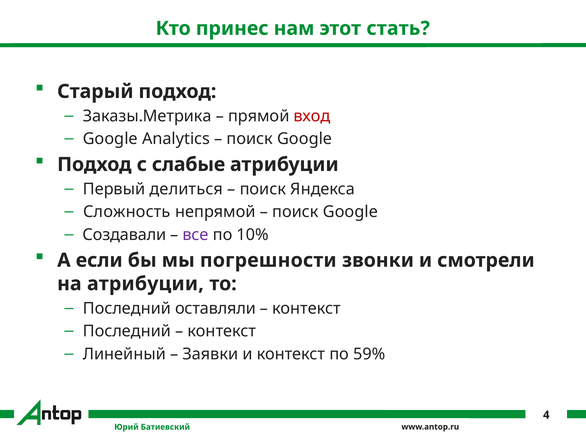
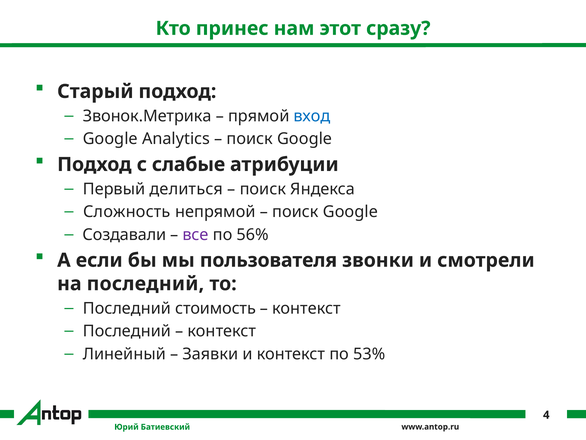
стать: стать -> сразу (398, 28)
Заказы.Метрика: Заказы.Метрика -> Звонок.Метрика (147, 116)
вход colour: red -> blue (312, 116)
10%: 10% -> 56% (253, 234)
погрешности: погрешности -> пользователя (268, 260)
на атрибуции: атрибуции -> последний (145, 283)
оставляли: оставляли -> стоимость (216, 308)
59%: 59% -> 53% (369, 354)
